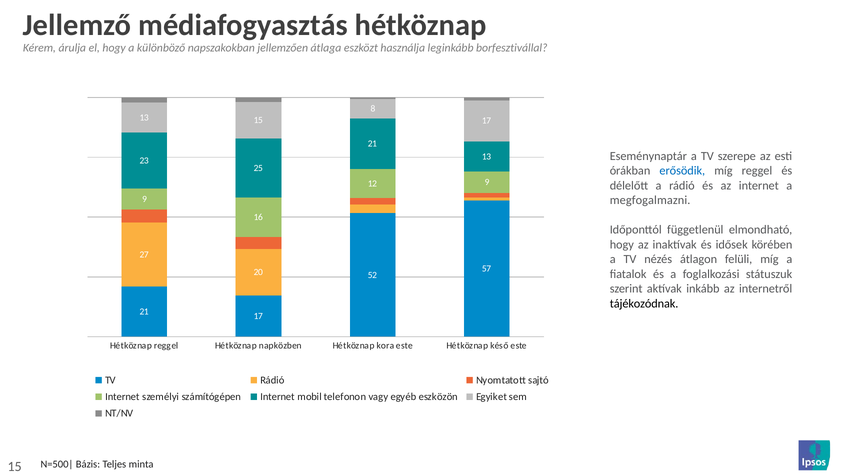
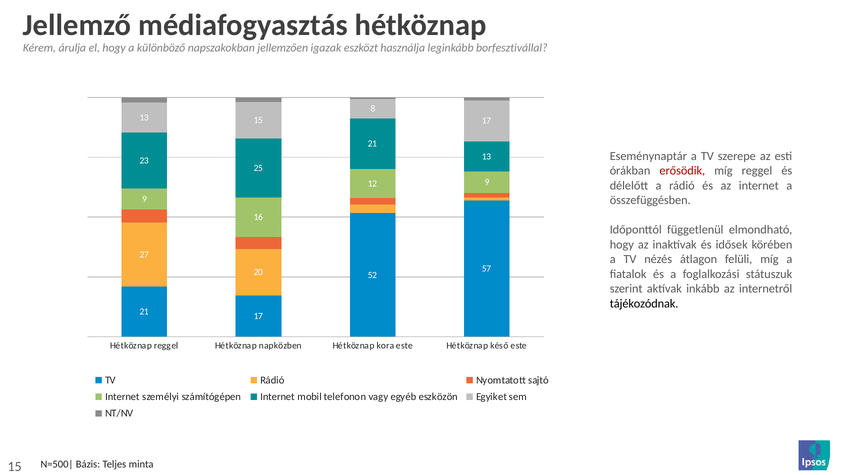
átlaga: átlaga -> igazak (326, 48)
erősödik colour: blue -> red (682, 171)
megfogalmazni: megfogalmazni -> összefüggésben (650, 200)
